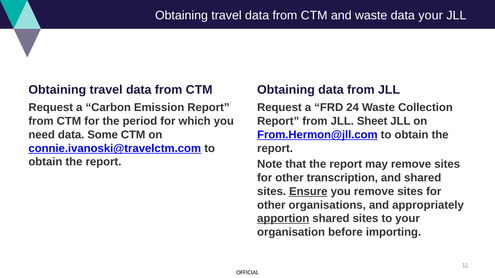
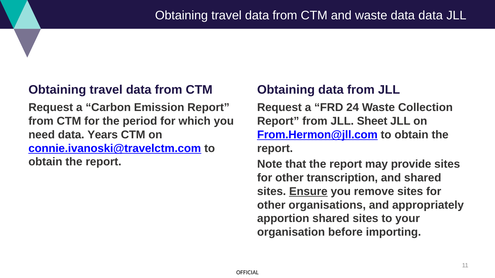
data your: your -> data (431, 15)
Some: Some -> Years (103, 135)
may remove: remove -> provide (411, 164)
apportion underline: present -> none (283, 219)
